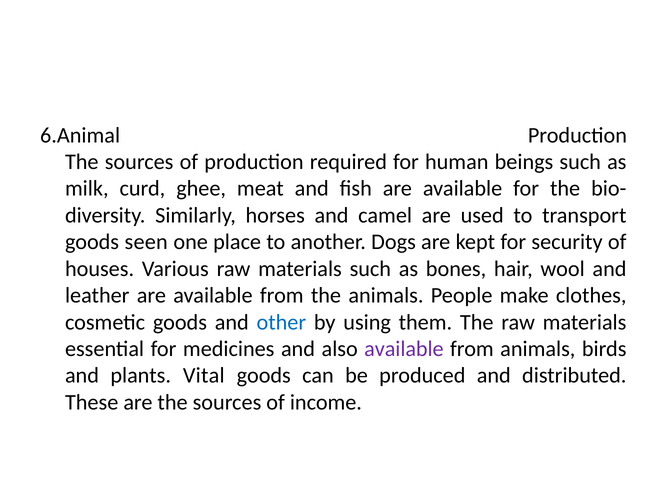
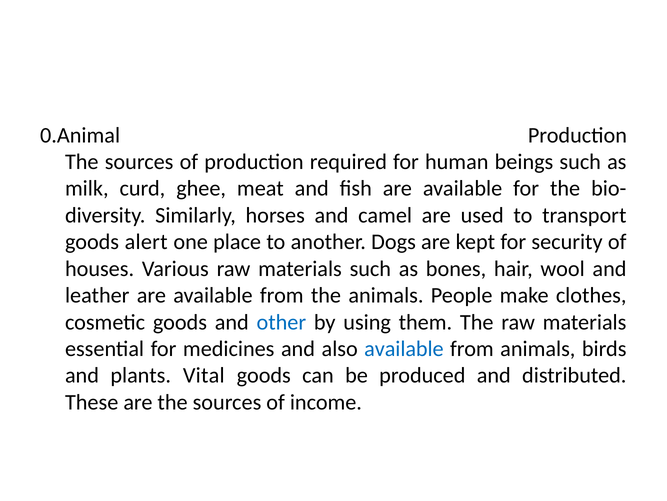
6.Animal: 6.Animal -> 0.Animal (80, 135)
seen: seen -> alert (146, 242)
available colour: purple -> blue (404, 348)
